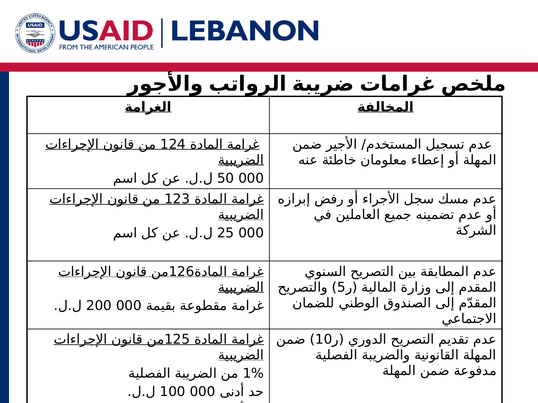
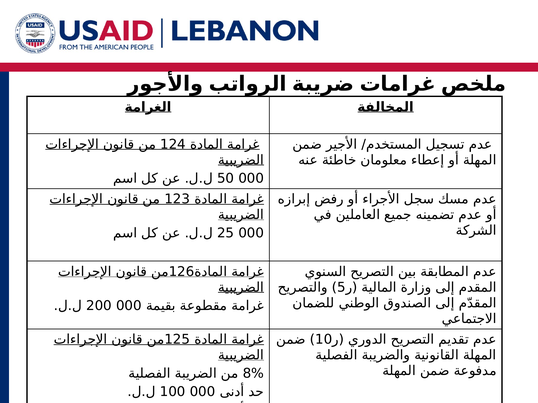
1%: 1% -> 8% (253, 374)
